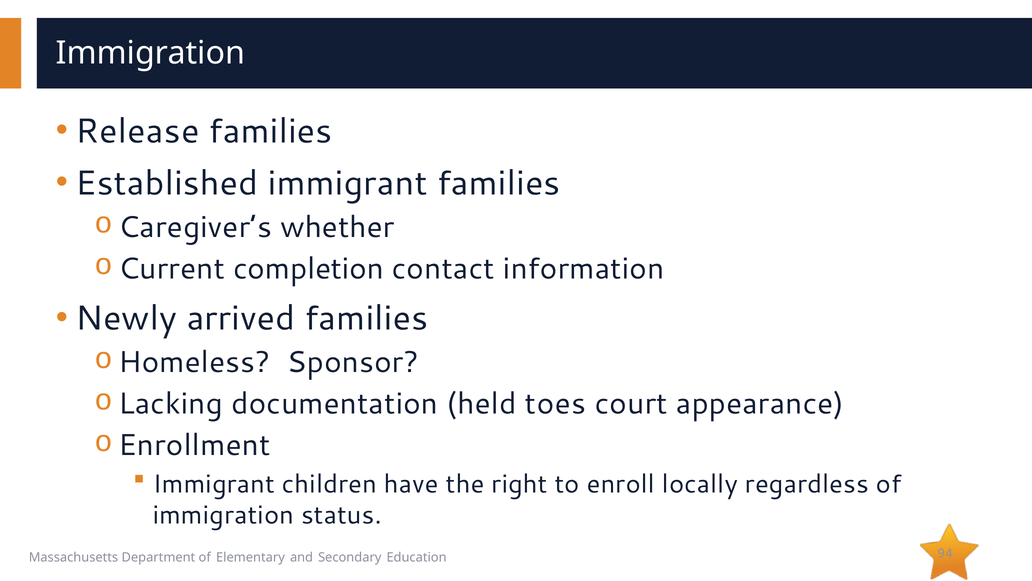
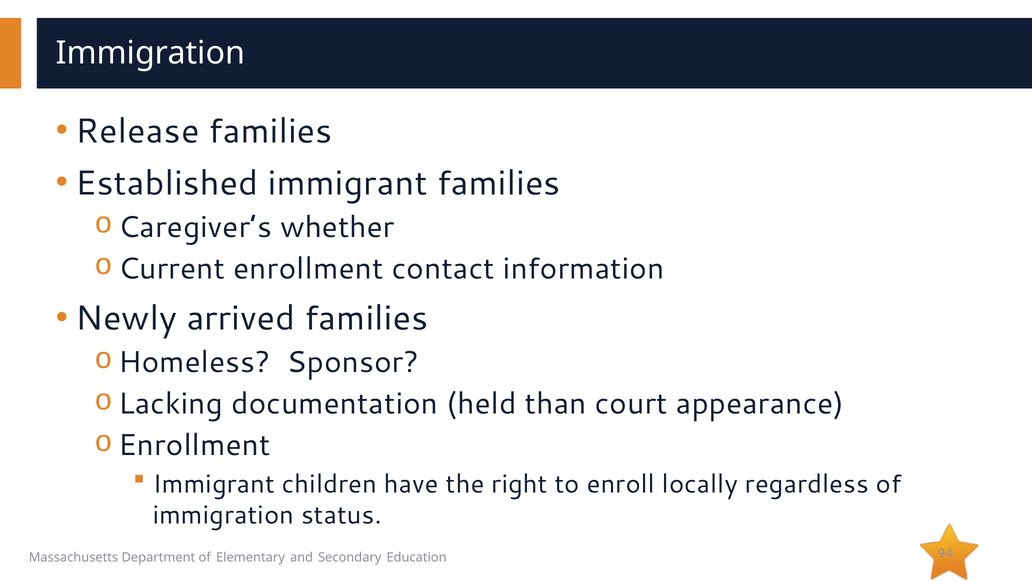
Current completion: completion -> enrollment (308, 268)
toes: toes -> than (556, 403)
